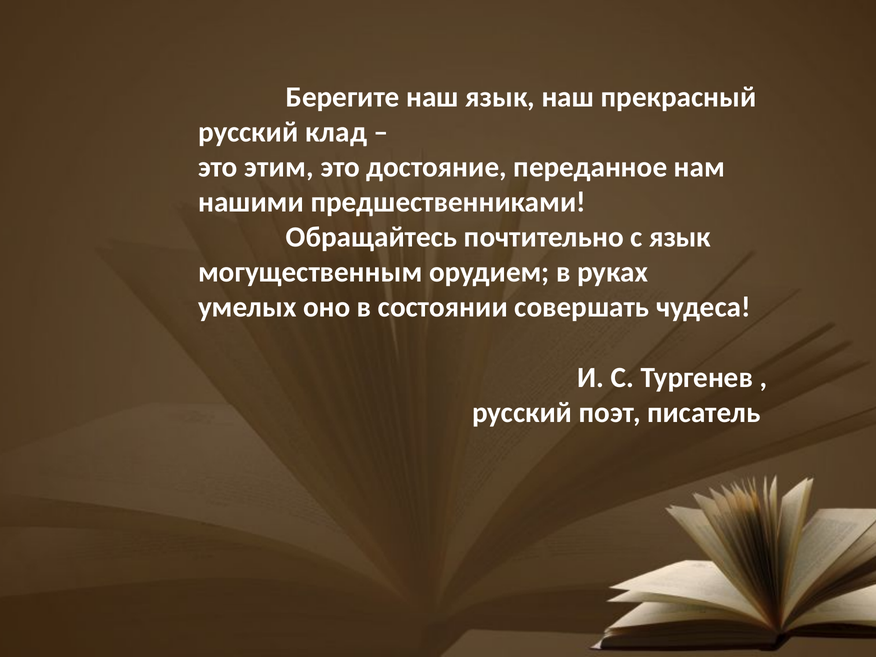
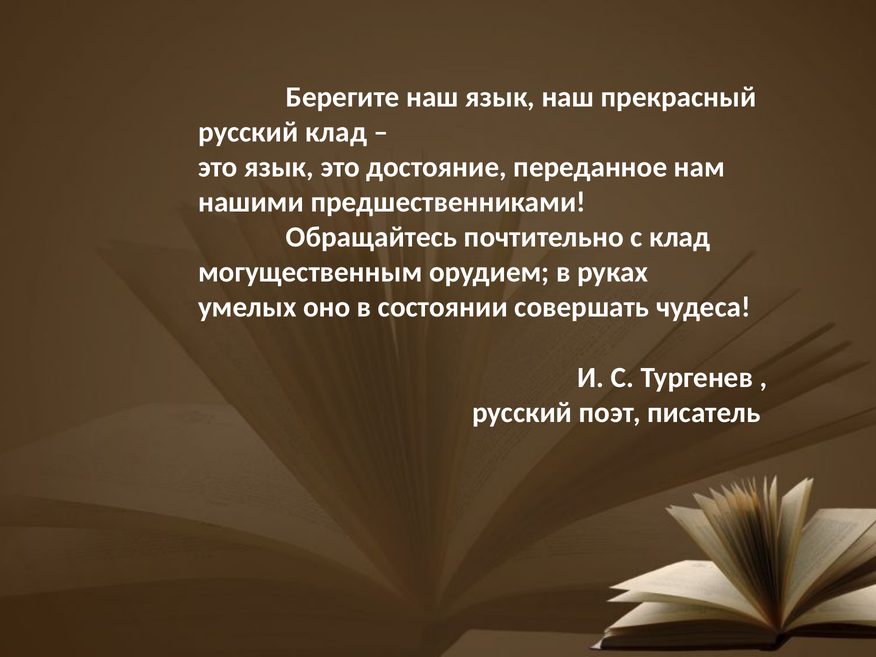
это этим: этим -> язык (279, 167)
с язык: язык -> клад (680, 237)
